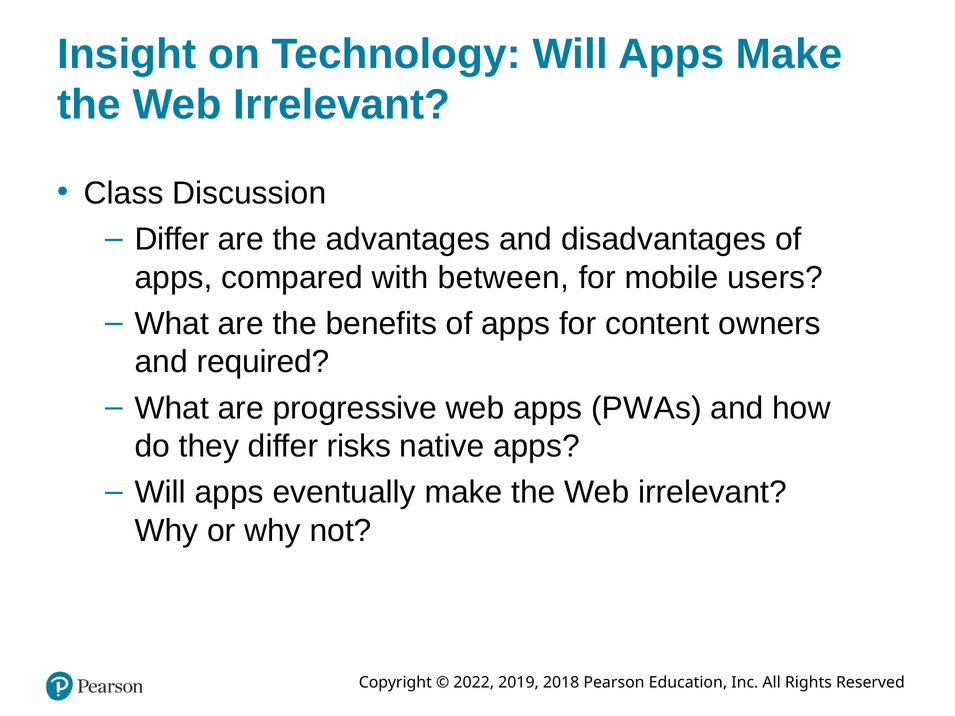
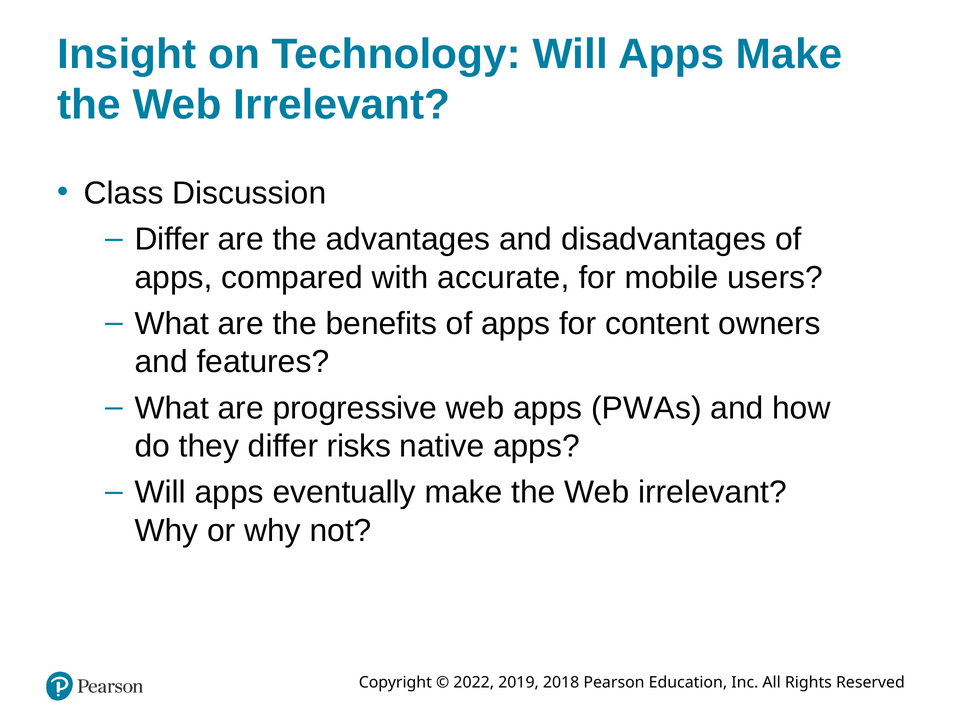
between: between -> accurate (503, 278)
required: required -> features (263, 362)
